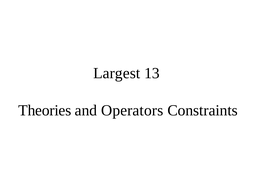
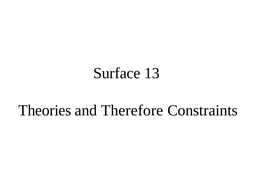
Largest: Largest -> Surface (117, 73)
Operators: Operators -> Therefore (132, 110)
